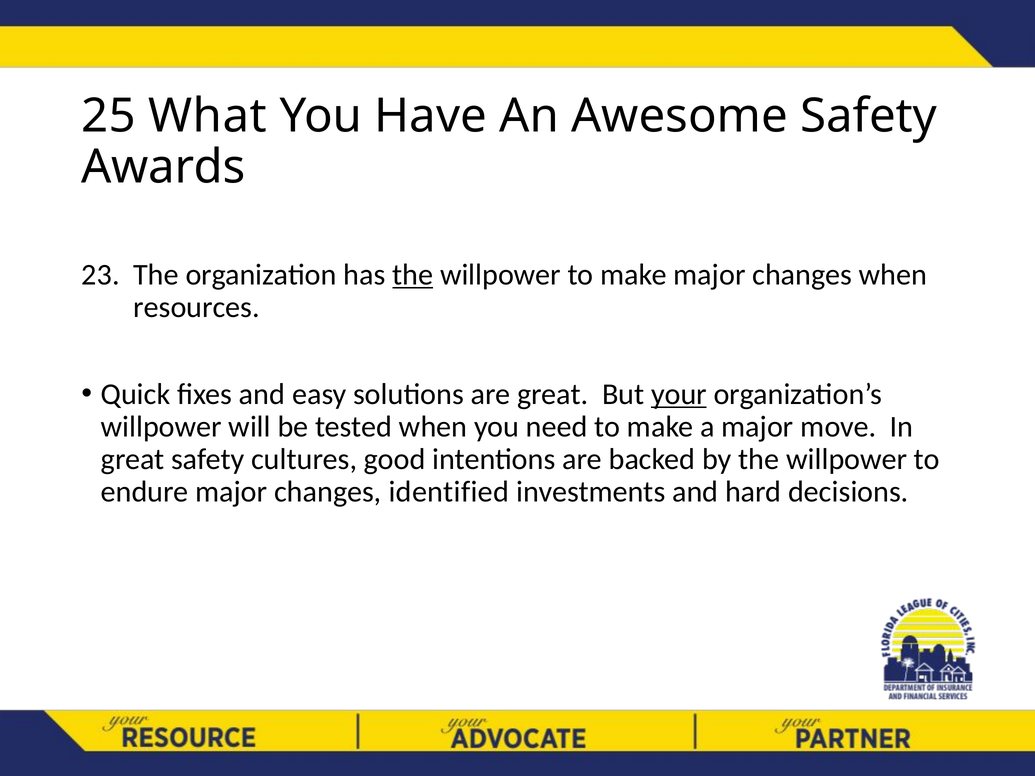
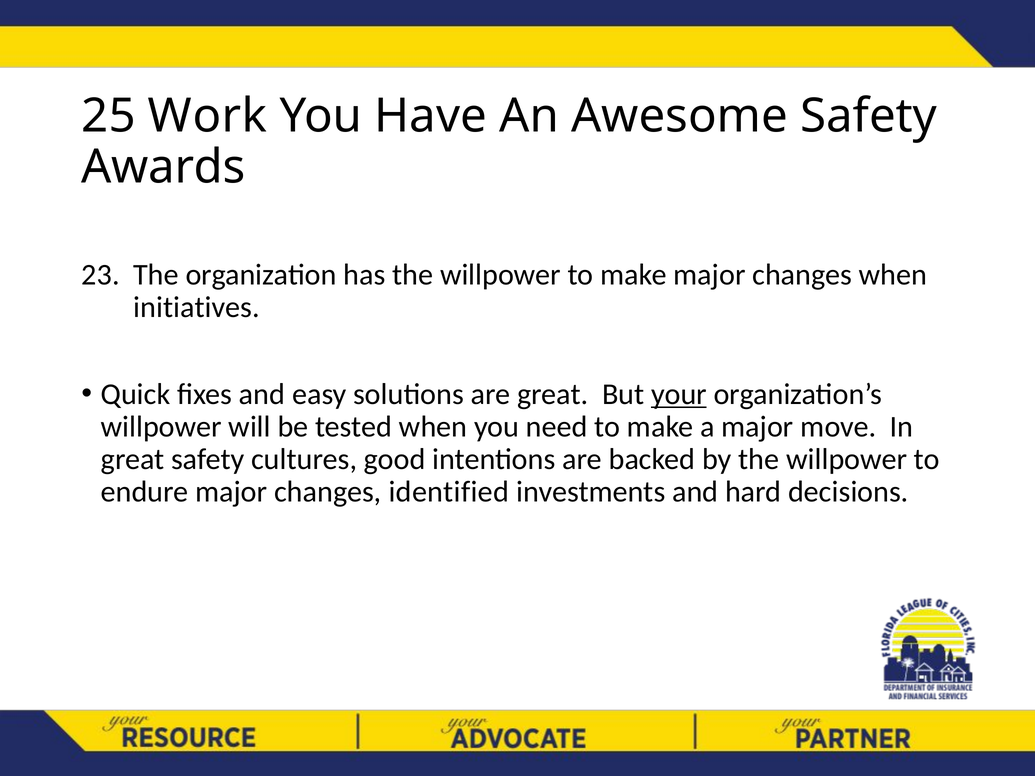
What: What -> Work (207, 116)
the underline: present -> none (413, 275)
resources: resources -> initiatives (197, 308)
